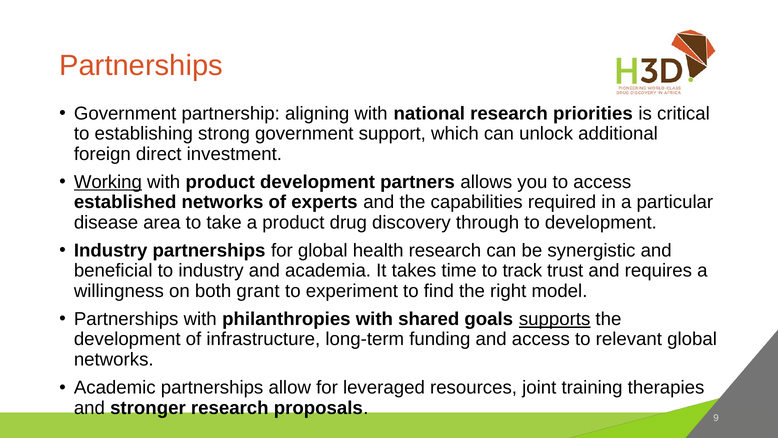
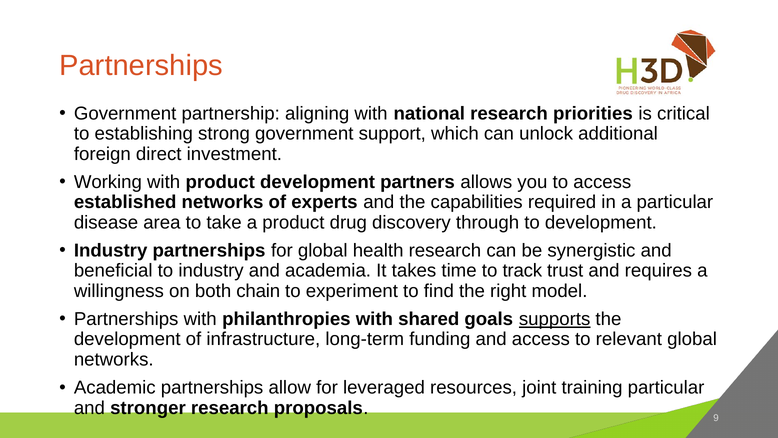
Working underline: present -> none (108, 182)
grant: grant -> chain (258, 291)
training therapies: therapies -> particular (666, 387)
